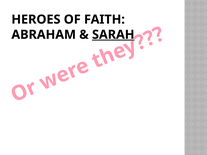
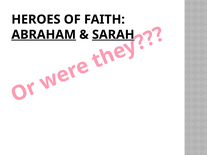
ABRAHAM underline: none -> present (44, 35)
